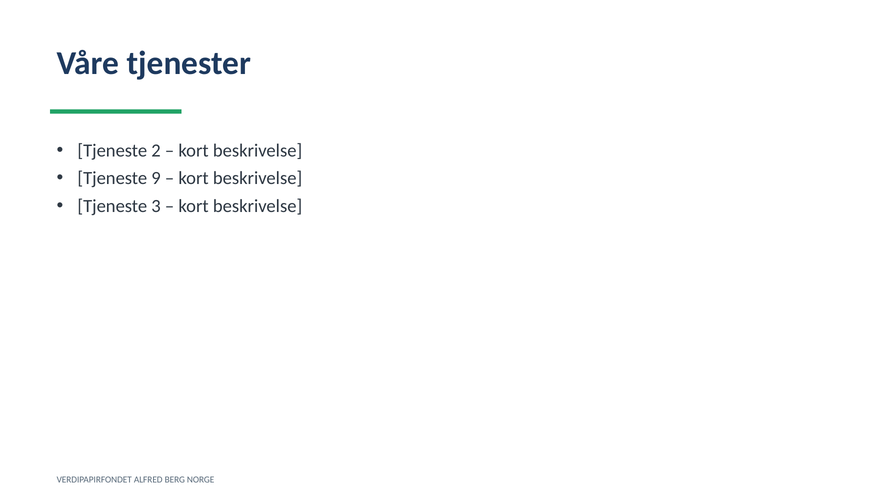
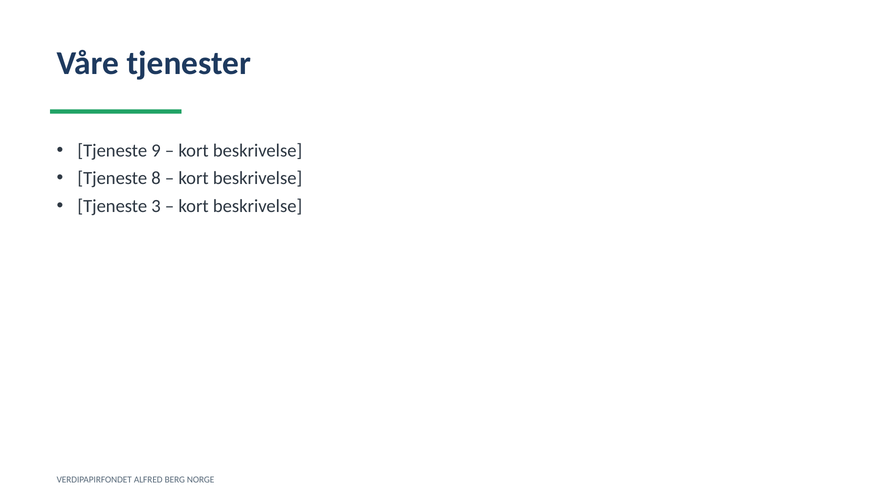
2: 2 -> 9 (156, 151)
9: 9 -> 8 (156, 179)
